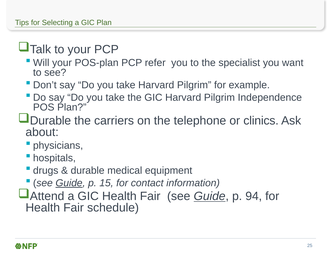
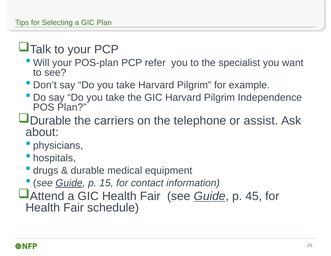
clinics: clinics -> assist (261, 120)
94: 94 -> 45 (254, 196)
